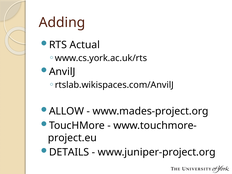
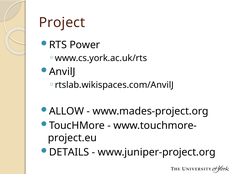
Adding: Adding -> Project (62, 22)
Actual: Actual -> Power (85, 45)
